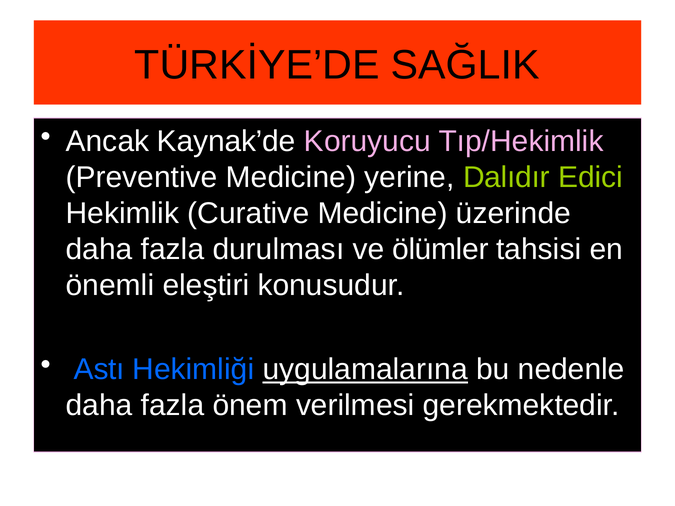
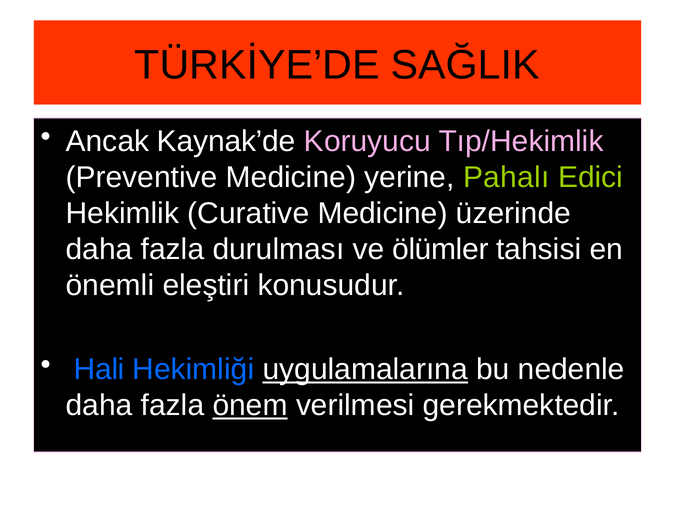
Dalıdır: Dalıdır -> Pahalı (506, 178)
Astı: Astı -> Hali (99, 370)
önem underline: none -> present (250, 406)
